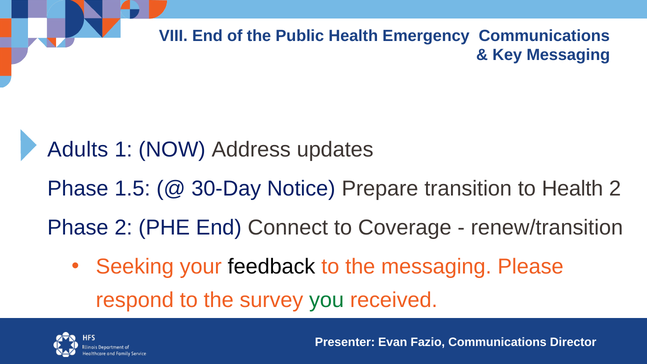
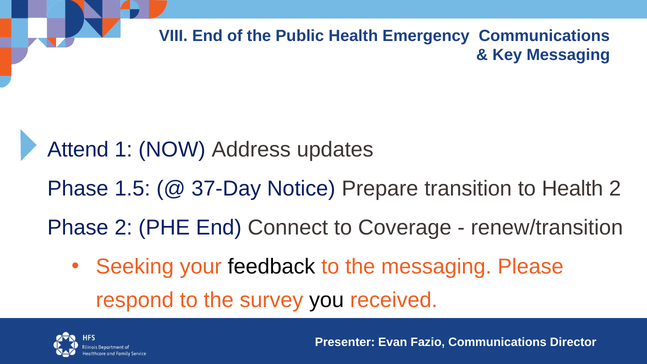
Adults: Adults -> Attend (78, 149)
30-Day: 30-Day -> 37-Day (226, 189)
you colour: green -> black (327, 300)
